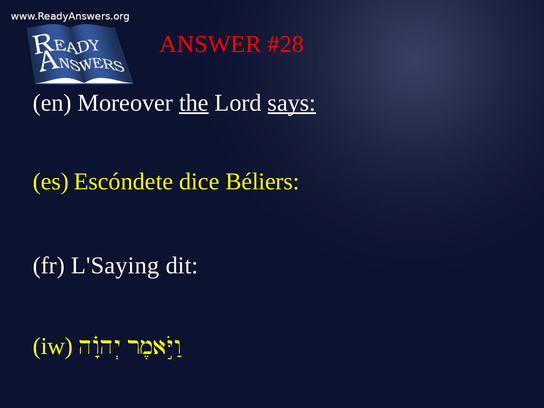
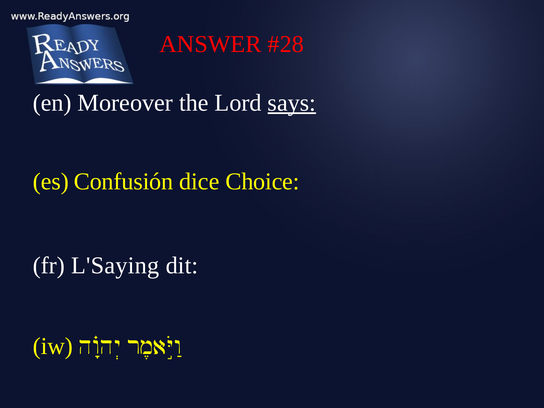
the underline: present -> none (194, 103)
Escóndete: Escóndete -> Confusión (123, 182)
Béliers: Béliers -> Choice (262, 182)
